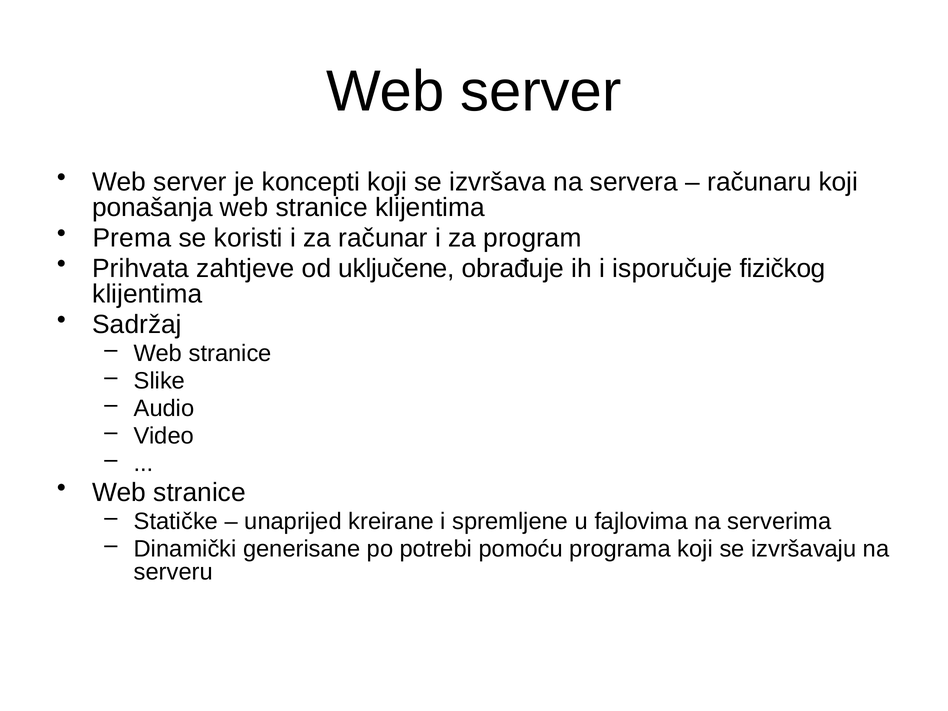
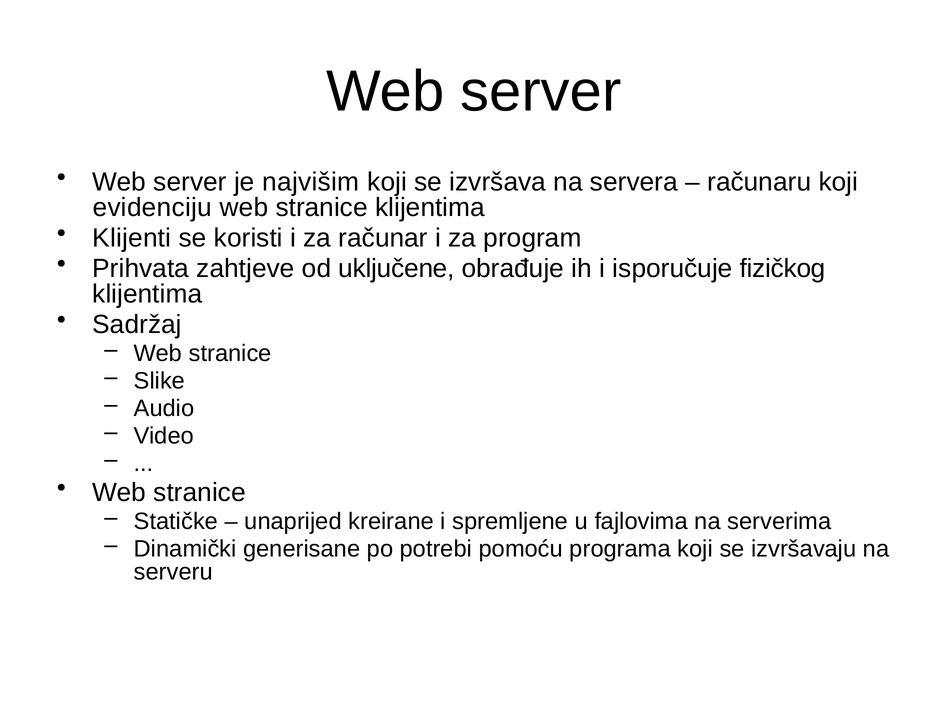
koncepti: koncepti -> najvišim (311, 182)
ponašanja: ponašanja -> evidenciju (152, 207)
Prema: Prema -> Klijenti (132, 238)
